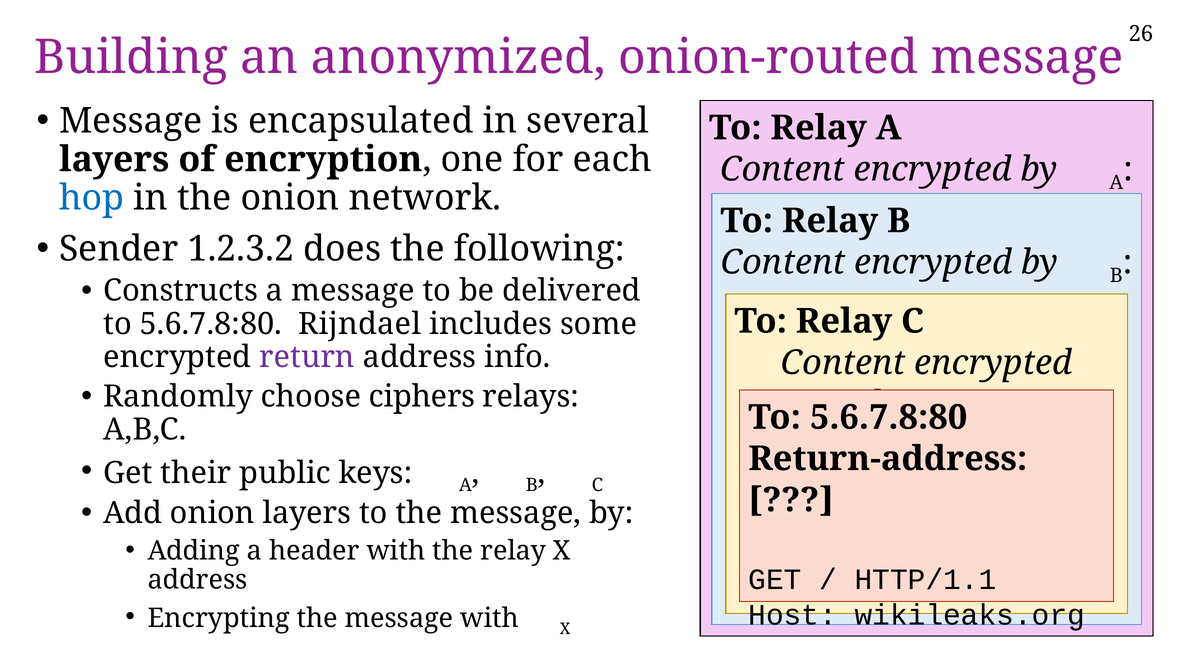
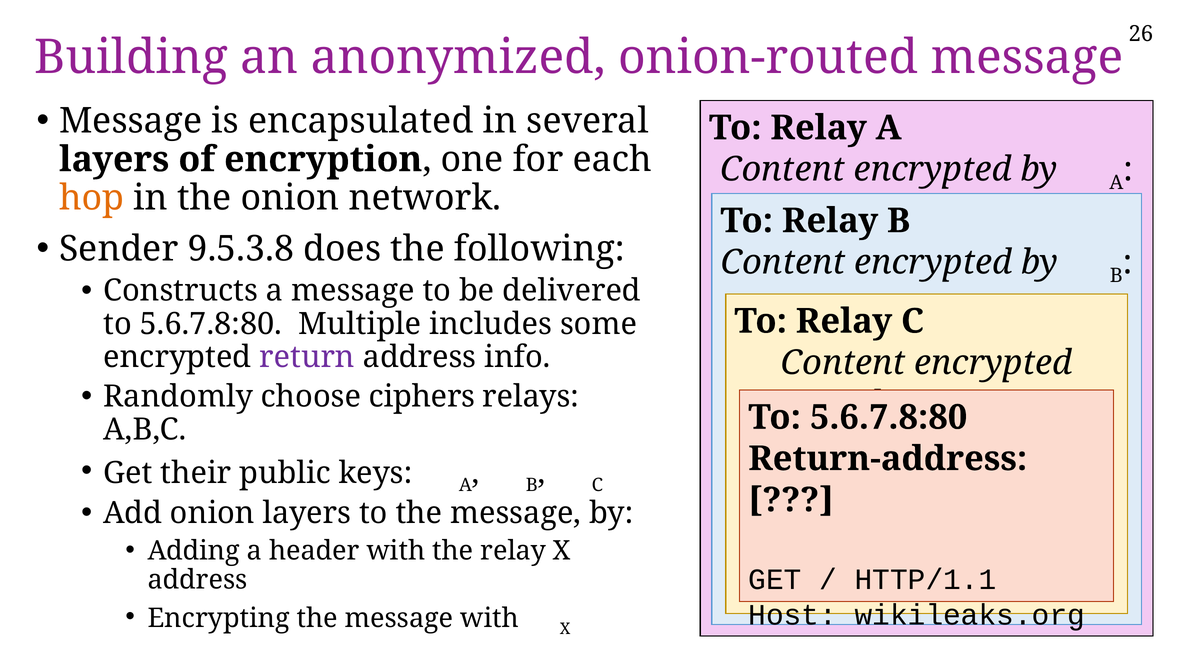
hop colour: blue -> orange (92, 198)
1.2.3.2: 1.2.3.2 -> 9.5.3.8 (241, 249)
Rijndael: Rijndael -> Multiple (360, 324)
